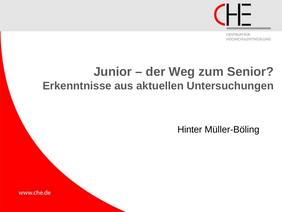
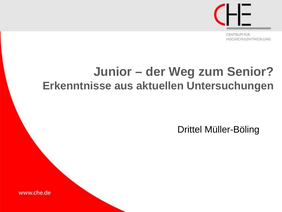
Hinter: Hinter -> Drittel (190, 129)
